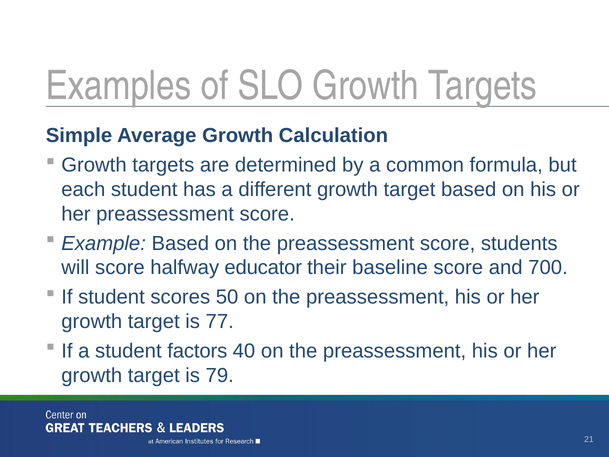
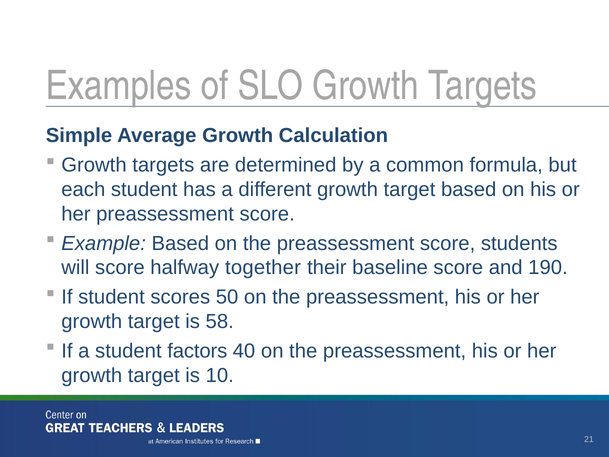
educator: educator -> together (263, 268)
700: 700 -> 190 (548, 268)
77: 77 -> 58 (220, 321)
79: 79 -> 10 (220, 375)
